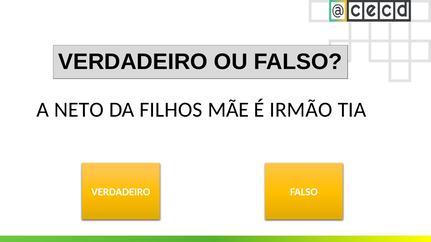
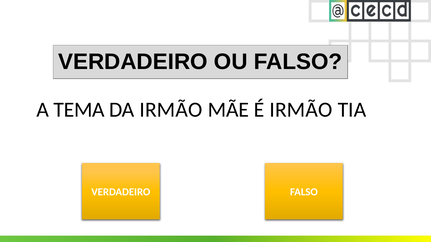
NETO: NETO -> TEMA (79, 110)
DA FILHOS: FILHOS -> IRMÃO (171, 110)
